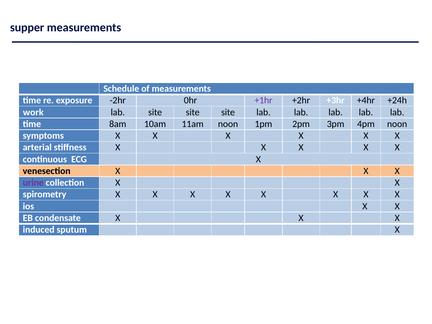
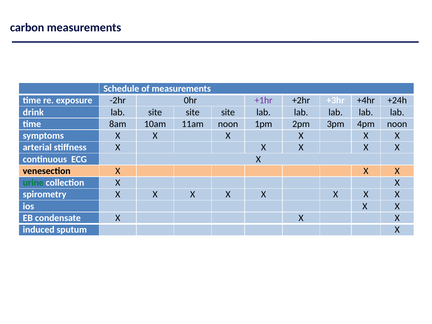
supper: supper -> carbon (27, 27)
work: work -> drink (33, 112)
urine colour: purple -> green (33, 183)
